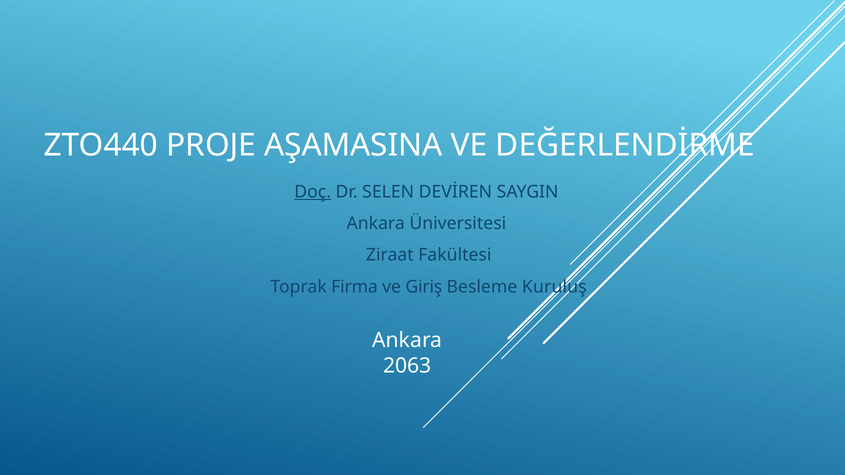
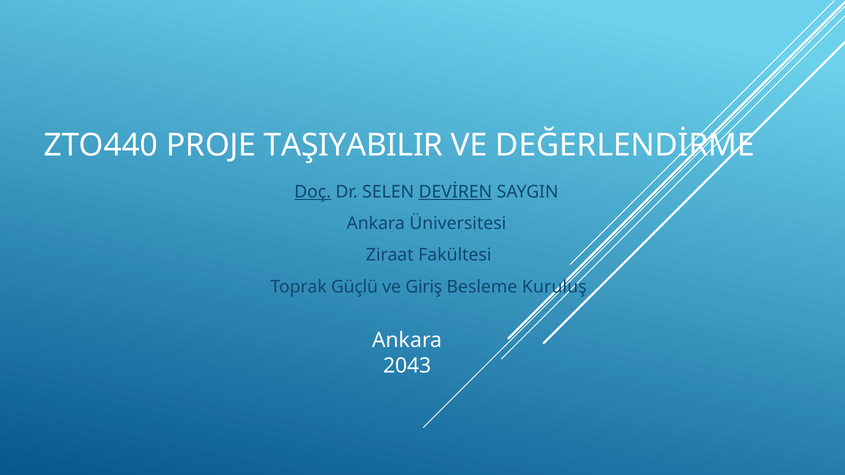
AŞAMASINA: AŞAMASINA -> TAŞIYABILIR (353, 145)
DEVİREN underline: none -> present (455, 192)
Firma: Firma -> Güçlü (355, 287)
2063: 2063 -> 2043 (407, 366)
